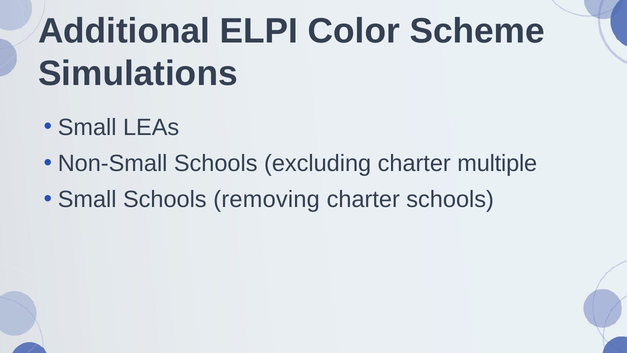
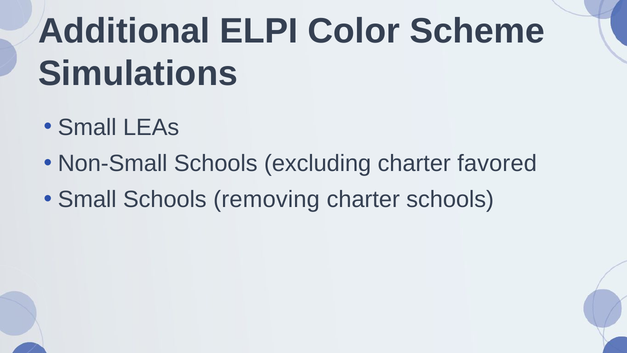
multiple: multiple -> favored (497, 163)
